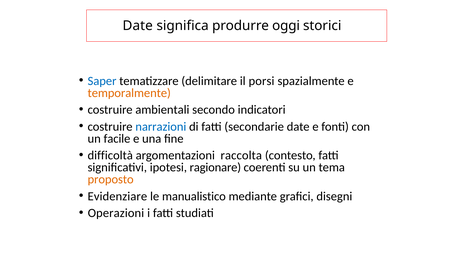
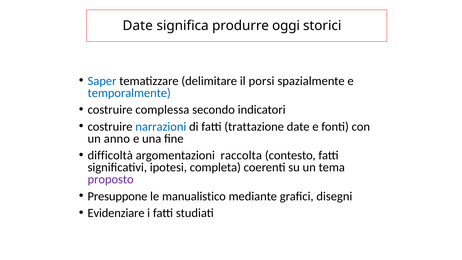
temporalmente colour: orange -> blue (129, 93)
ambientali: ambientali -> complessa (162, 110)
secondarie: secondarie -> trattazione (254, 127)
facile: facile -> anno (117, 139)
ragionare: ragionare -> completa (215, 167)
proposto colour: orange -> purple (111, 179)
Evidenziare: Evidenziare -> Presuppone (118, 196)
Operazioni: Operazioni -> Evidenziare (116, 213)
